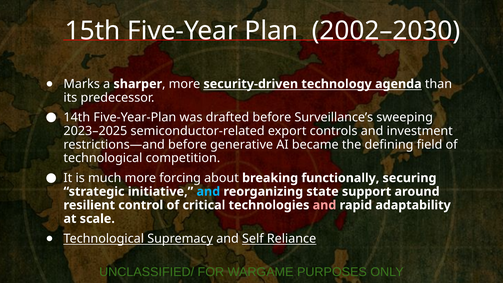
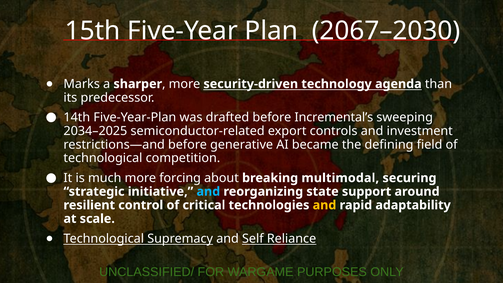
2002–2030: 2002–2030 -> 2067–2030 (386, 31)
Surveillance’s: Surveillance’s -> Incremental’s (334, 117)
2023–2025: 2023–2025 -> 2034–2025 (95, 131)
functionally: functionally -> multimodal (340, 178)
and colour: pink -> yellow (324, 205)
